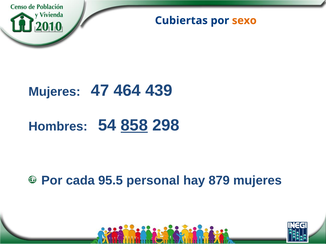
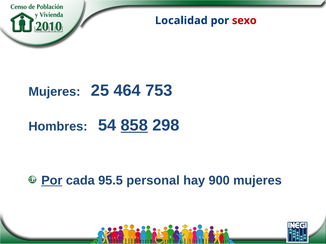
Cubiertas: Cubiertas -> Localidad (181, 21)
sexo colour: orange -> red (244, 21)
47: 47 -> 25 (100, 91)
439: 439 -> 753 (159, 91)
Por underline: none -> present (52, 181)
879: 879 -> 900 (219, 181)
